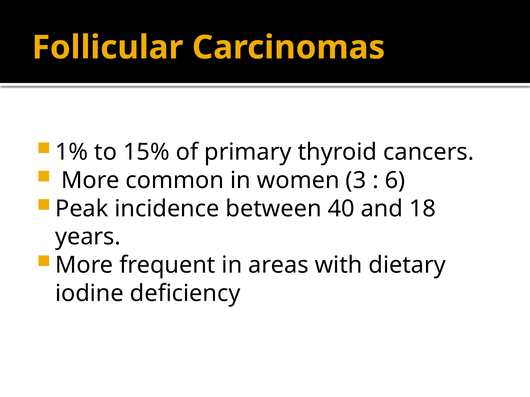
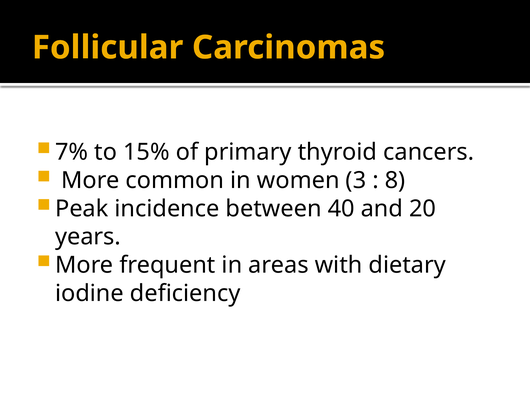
1%: 1% -> 7% (72, 152)
6: 6 -> 8 (395, 181)
18: 18 -> 20 (423, 209)
